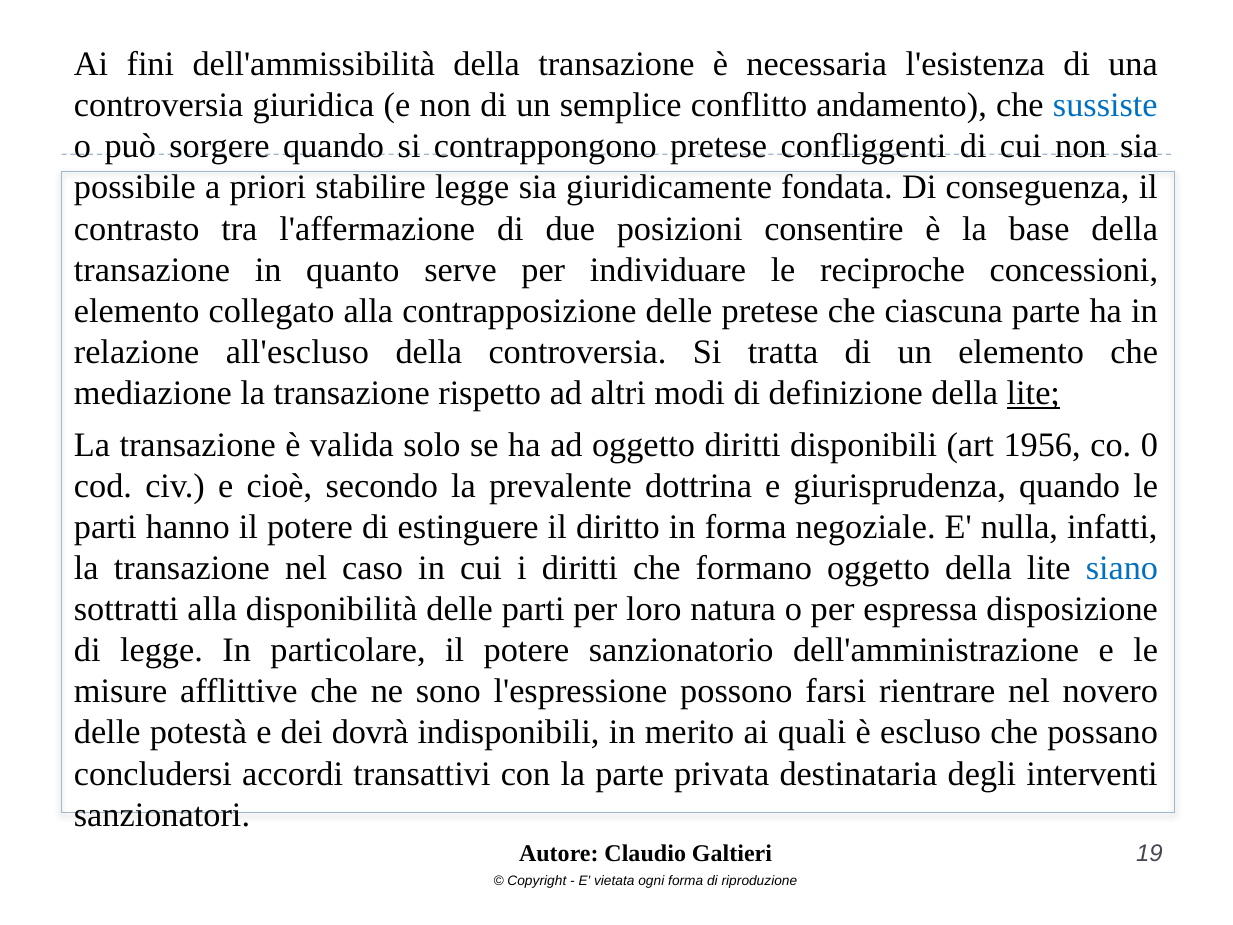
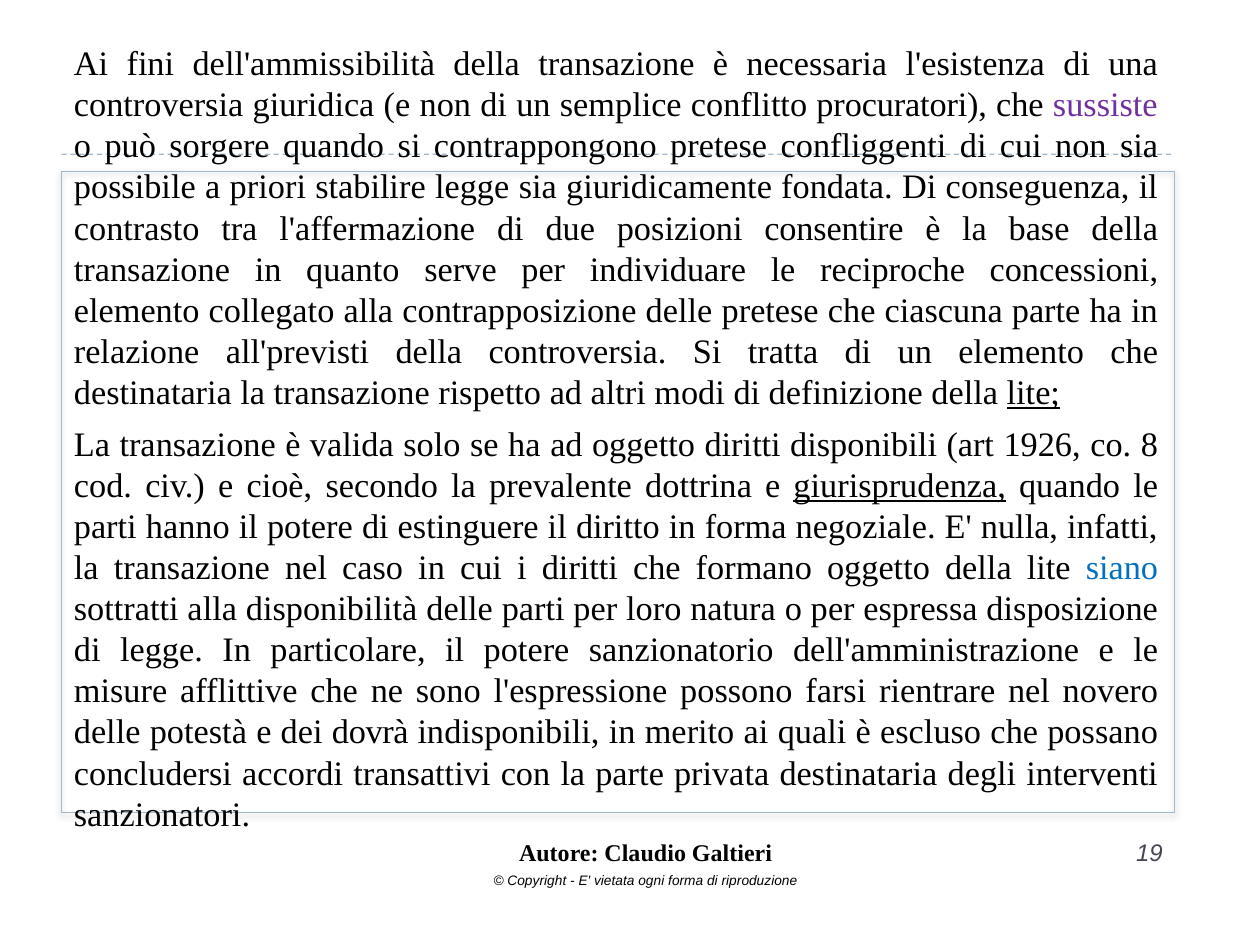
andamento: andamento -> procuratori (902, 105)
sussiste colour: blue -> purple (1105, 105)
all'escluso: all'escluso -> all'previsti (298, 352)
mediazione: mediazione -> destinataria (153, 393)
1956: 1956 -> 1926 (1042, 445)
0: 0 -> 8 (1149, 445)
giurisprudenza underline: none -> present (900, 486)
